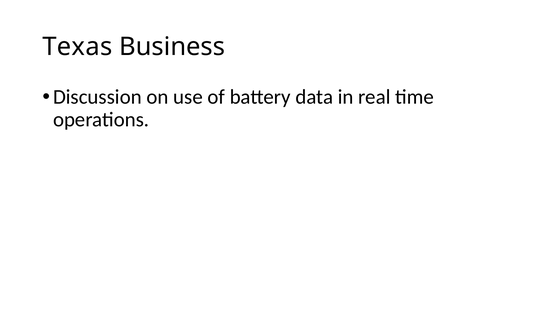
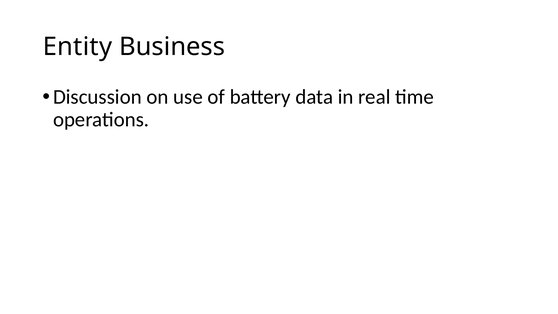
Texas: Texas -> Entity (77, 47)
